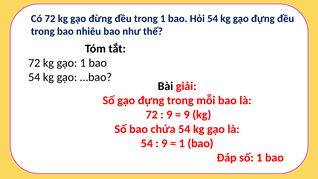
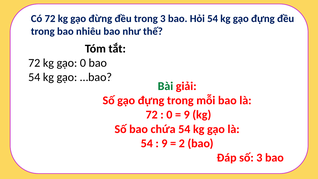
trong 1: 1 -> 3 (163, 19)
gạo 1: 1 -> 0 (83, 63)
Bài colour: black -> green (165, 86)
9: 9 -> 0 (169, 115)
1: 1 -> 2 (182, 143)
số 1: 1 -> 3 (259, 158)
